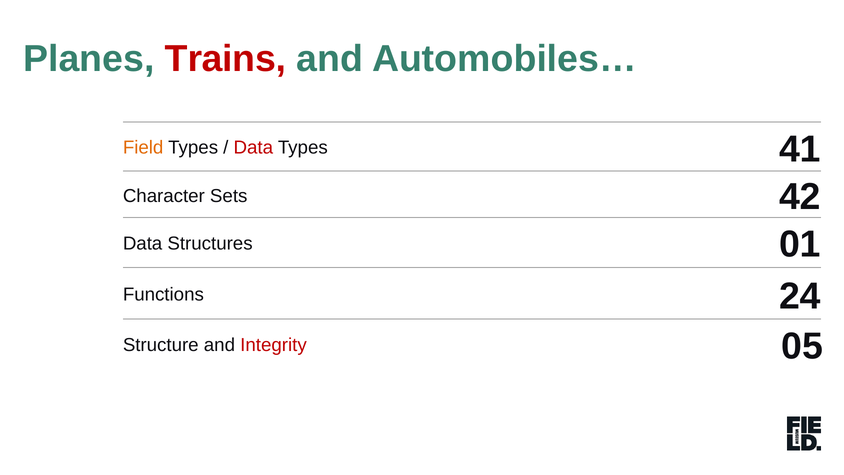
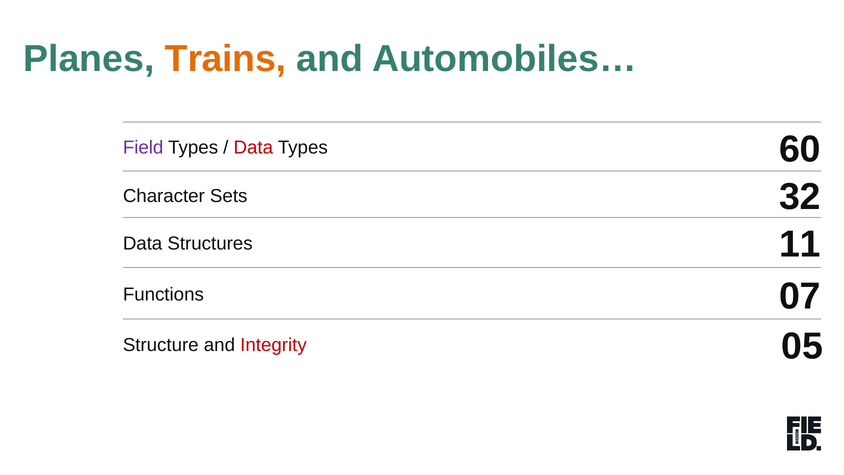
Trains colour: red -> orange (225, 59)
Field colour: orange -> purple (143, 148)
41: 41 -> 60 (800, 149)
42: 42 -> 32 (800, 197)
01: 01 -> 11 (800, 244)
24: 24 -> 07 (800, 296)
